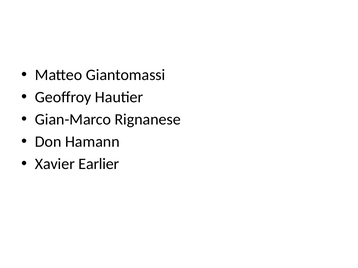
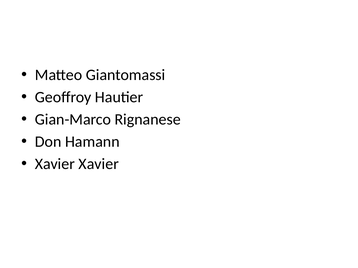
Xavier Earlier: Earlier -> Xavier (99, 164)
